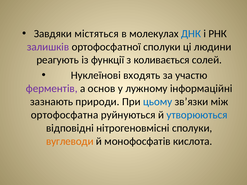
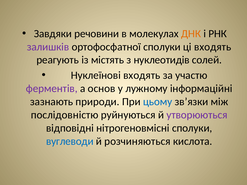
містяться: містяться -> речовини (97, 34)
ДНК colour: blue -> orange (191, 34)
ці людини: людини -> входять (213, 47)
функції: функції -> містять (108, 60)
коливається: коливається -> нуклеотидів (162, 60)
ортофосфатна: ортофосфатна -> послідовністю (65, 115)
утворюються colour: blue -> purple (197, 115)
вуглеводи colour: orange -> blue (70, 141)
монофосфатів: монофосфатів -> розчиняються (137, 141)
